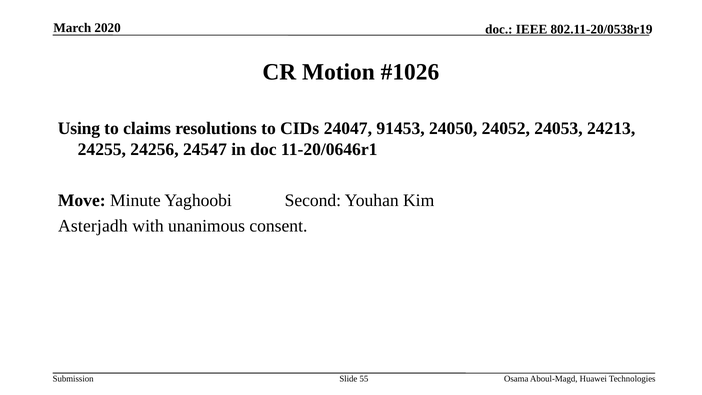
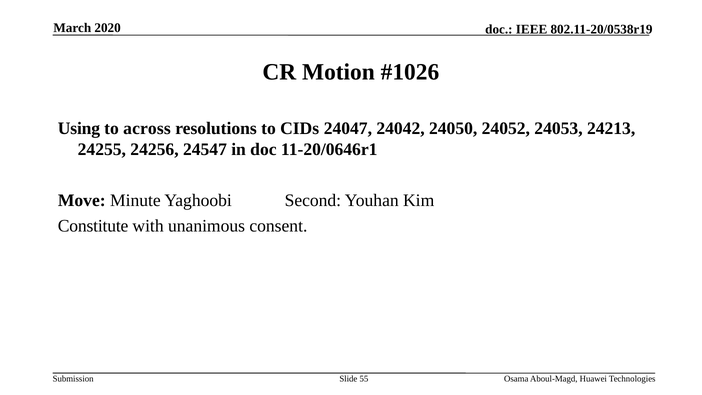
claims: claims -> across (147, 128)
91453: 91453 -> 24042 (401, 128)
Asterjadh: Asterjadh -> Constitute (93, 226)
